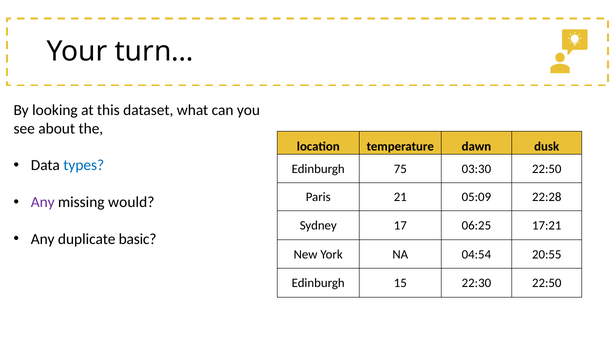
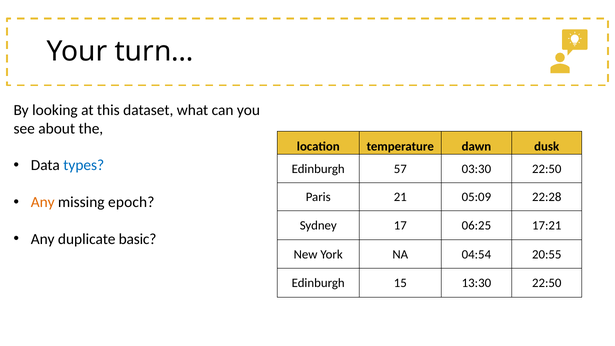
75: 75 -> 57 (400, 169)
Any colour: purple -> orange (43, 202)
would: would -> epoch (131, 202)
22:30: 22:30 -> 13:30 (476, 283)
